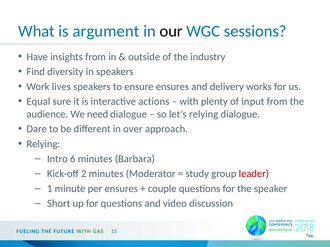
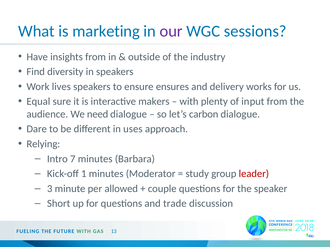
argument: argument -> marketing (106, 31)
our colour: black -> purple (171, 31)
actions: actions -> makers (154, 102)
let’s relying: relying -> carbon (204, 114)
over: over -> uses (133, 129)
6: 6 -> 7 (73, 159)
2: 2 -> 1 (84, 174)
1: 1 -> 3 (50, 189)
per ensures: ensures -> allowed (121, 189)
video: video -> trade (175, 204)
